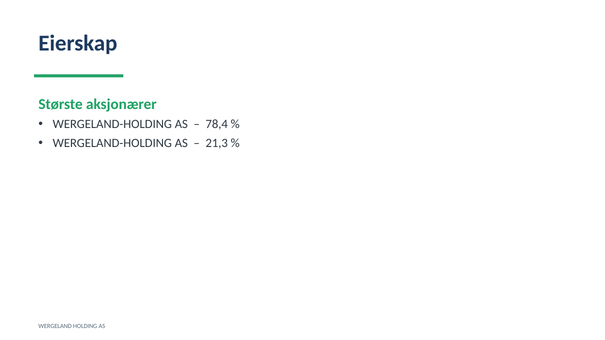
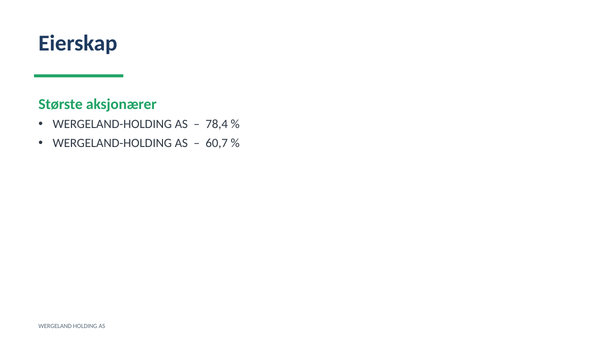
21,3: 21,3 -> 60,7 (217, 143)
